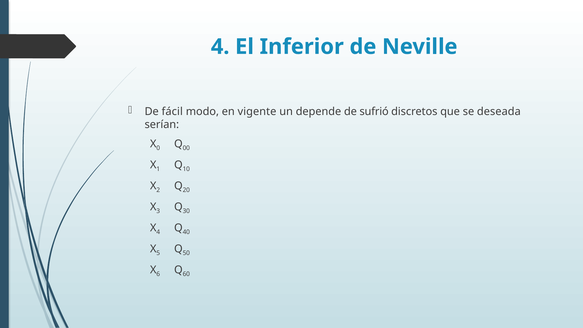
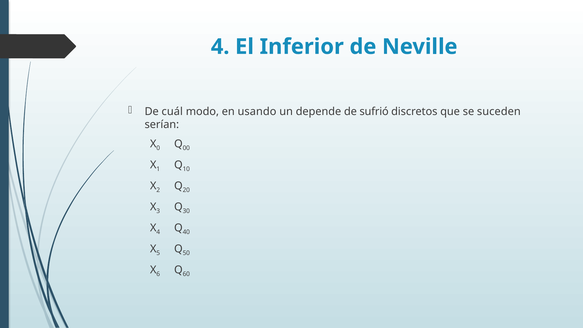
fácil: fácil -> cuál (172, 112)
vigente: vigente -> usando (257, 112)
deseada: deseada -> suceden (499, 112)
